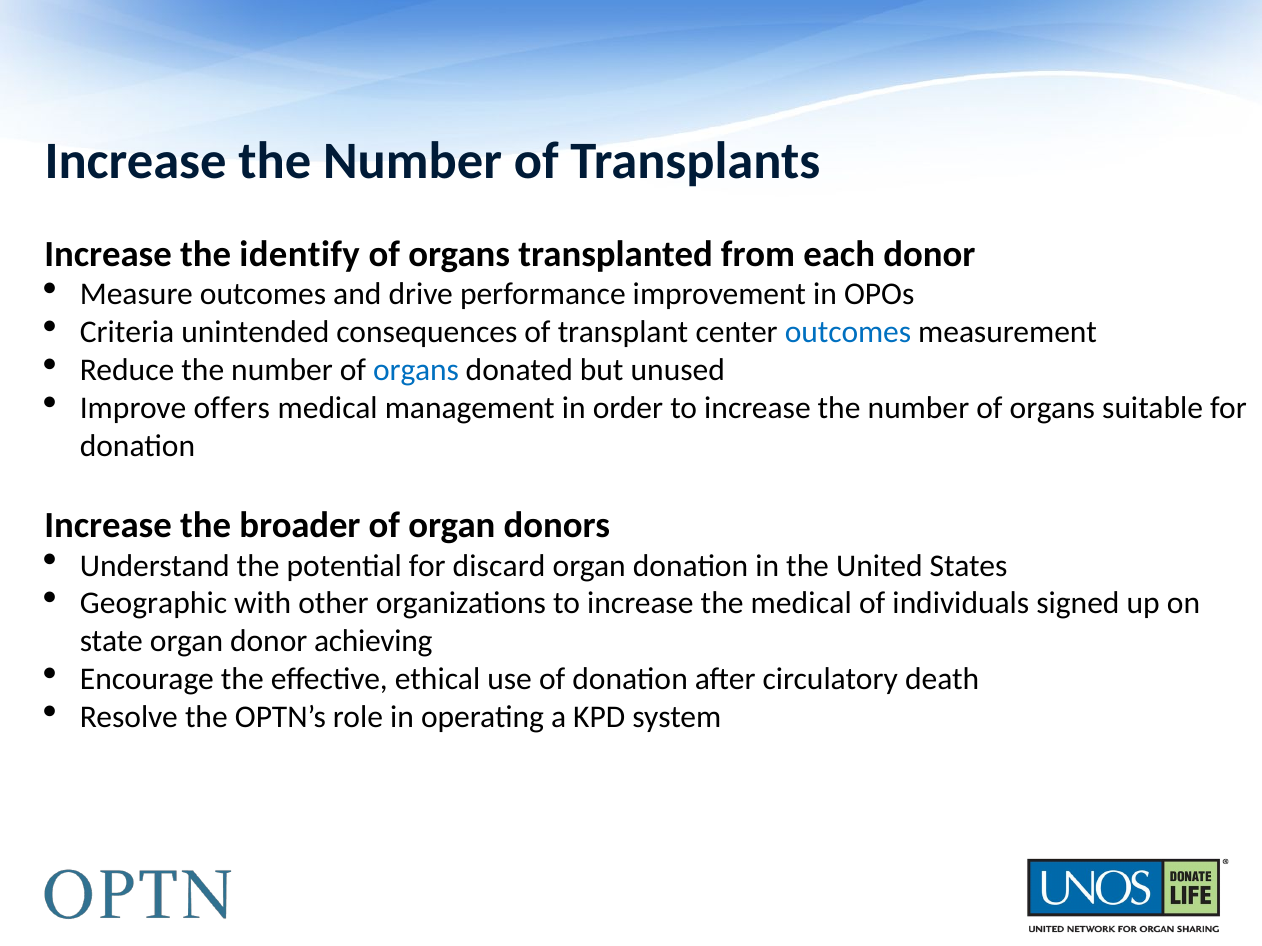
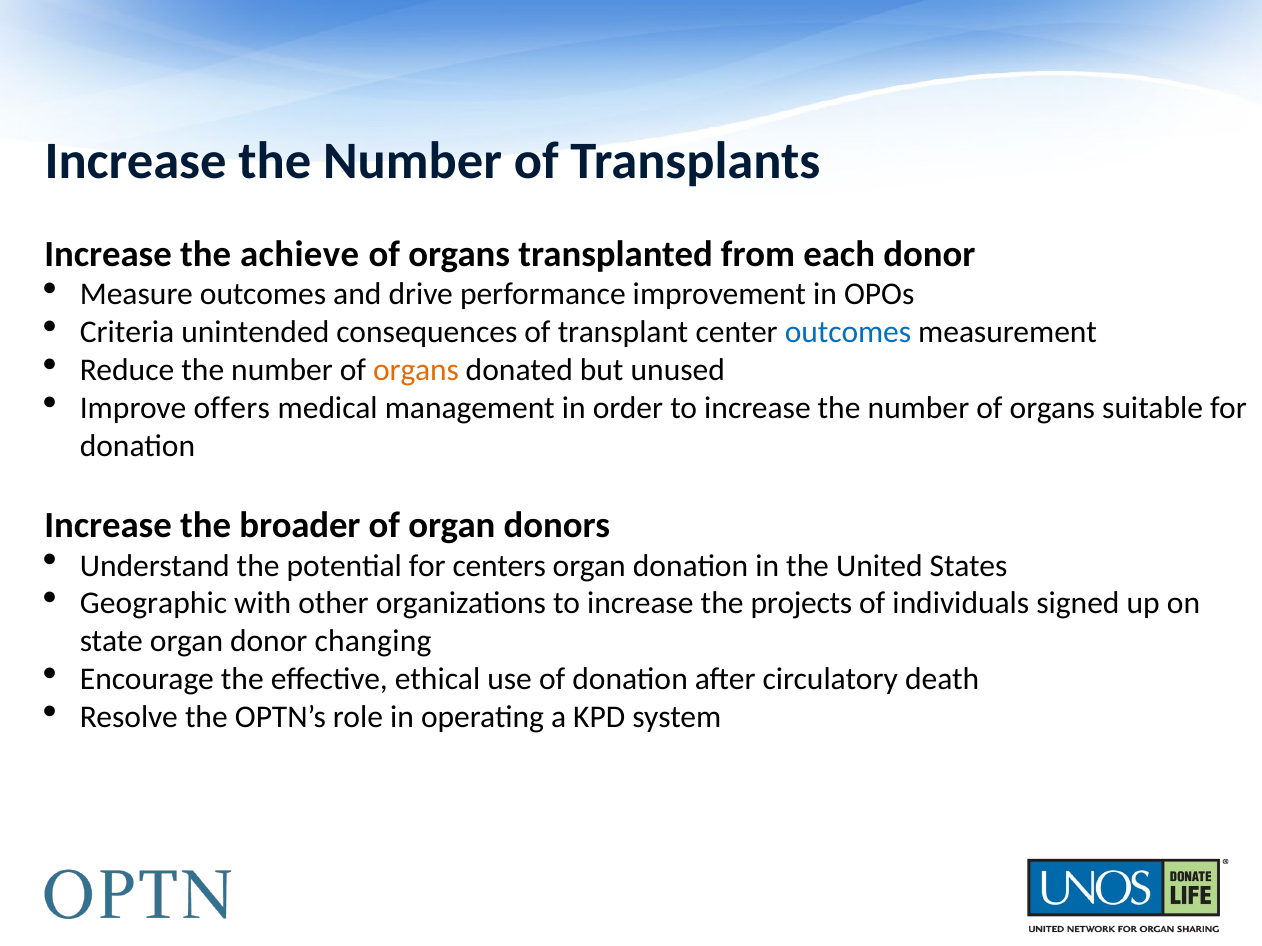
identify: identify -> achieve (300, 254)
organs colour: blue -> orange (416, 370)
discard: discard -> centers (499, 566)
the medical: medical -> projects (801, 604)
achieving: achieving -> changing (373, 642)
